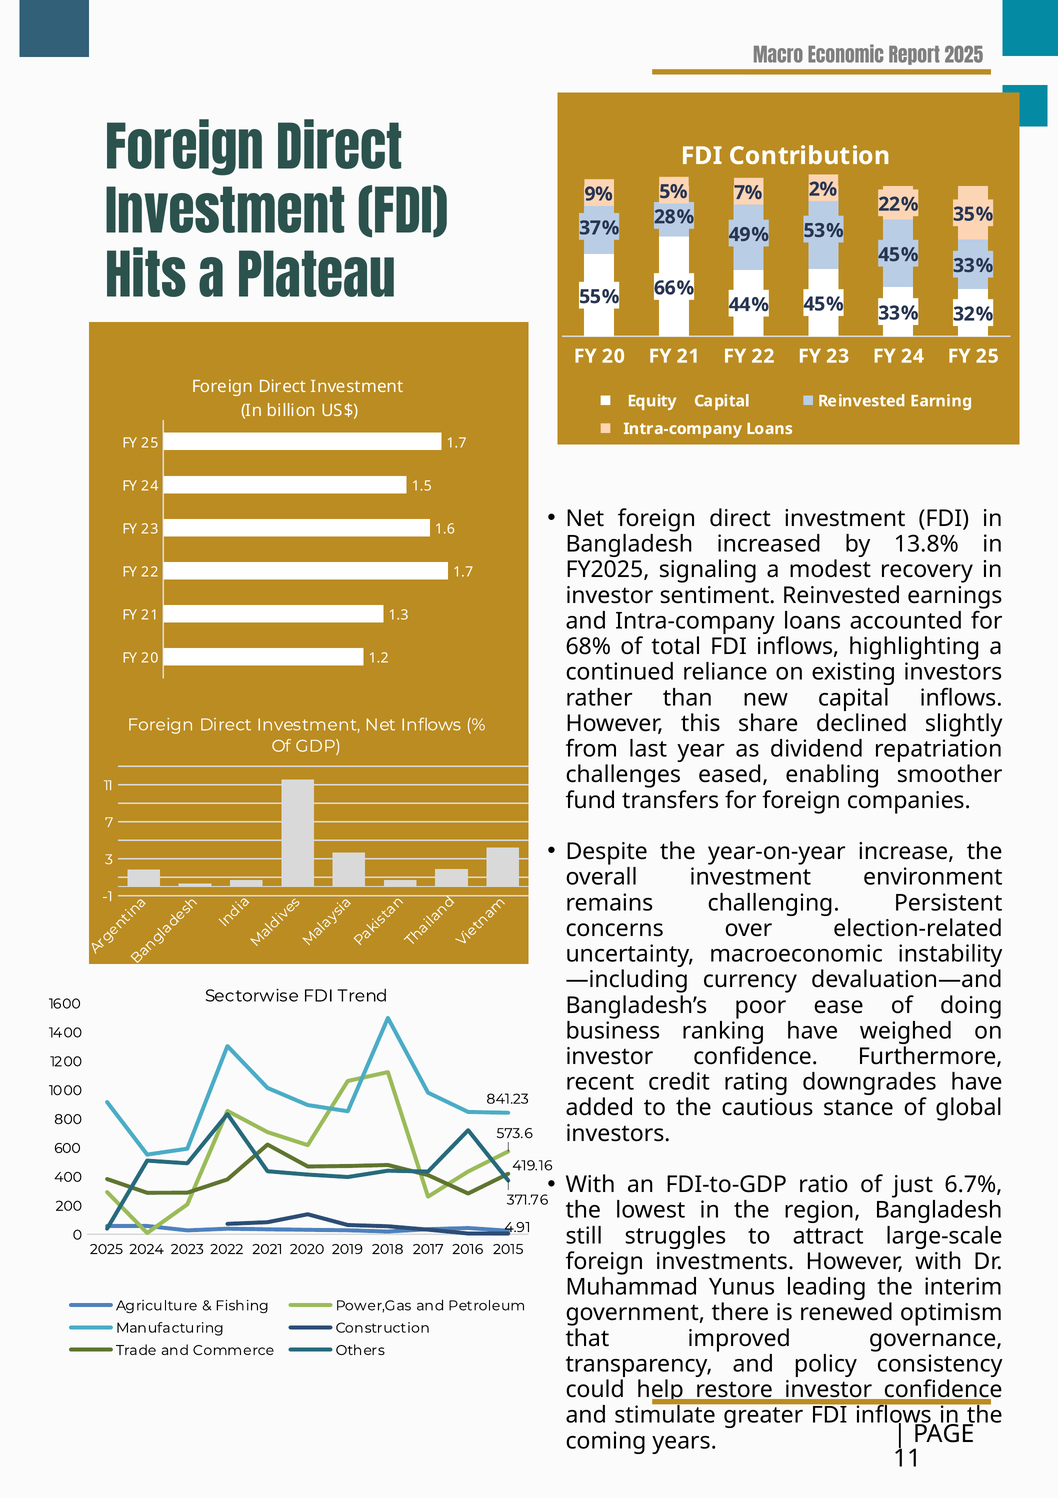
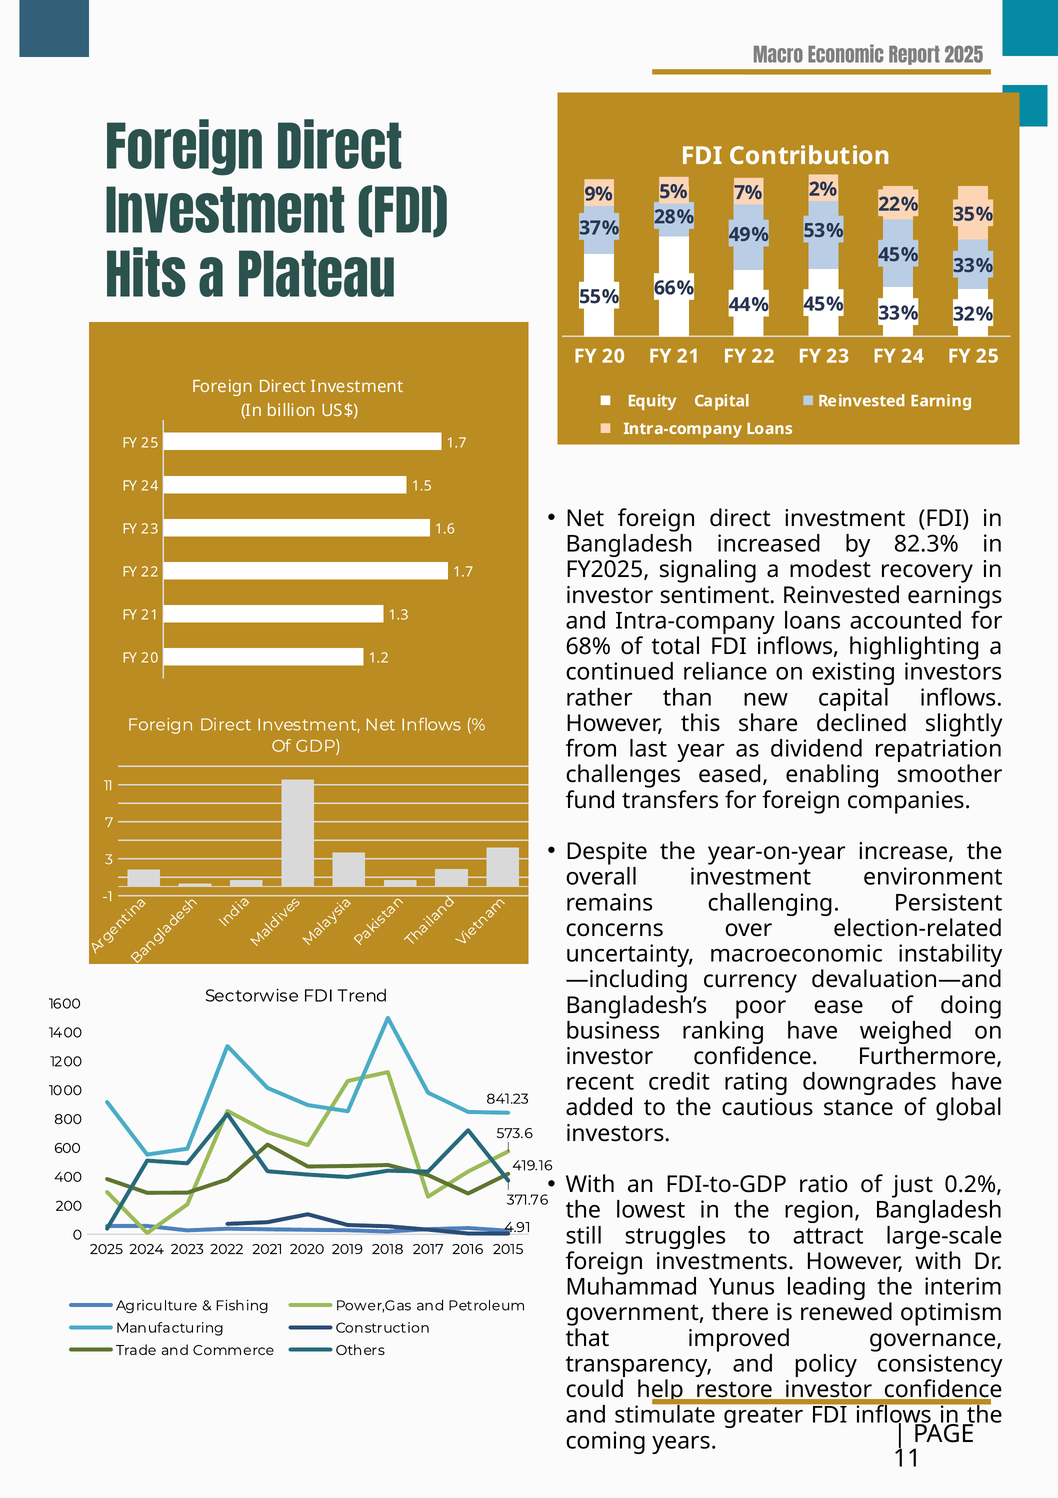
13.8%: 13.8% -> 82.3% (926, 544)
6.7%: 6.7% -> 0.2% (973, 1184)
